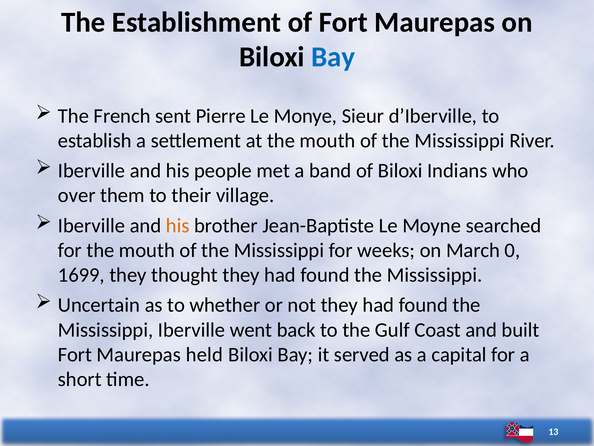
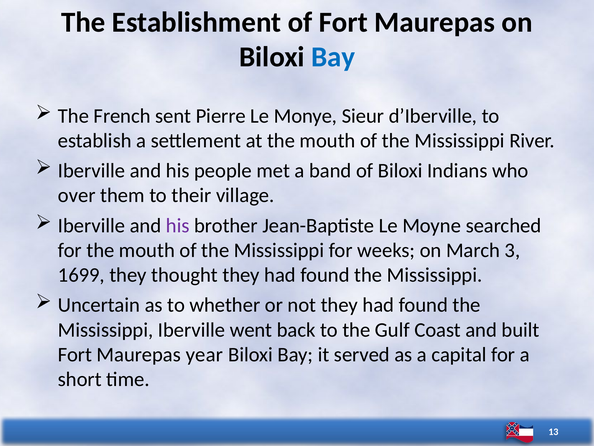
his colour: orange -> purple (178, 225)
0: 0 -> 3 (512, 250)
held: held -> year (204, 354)
